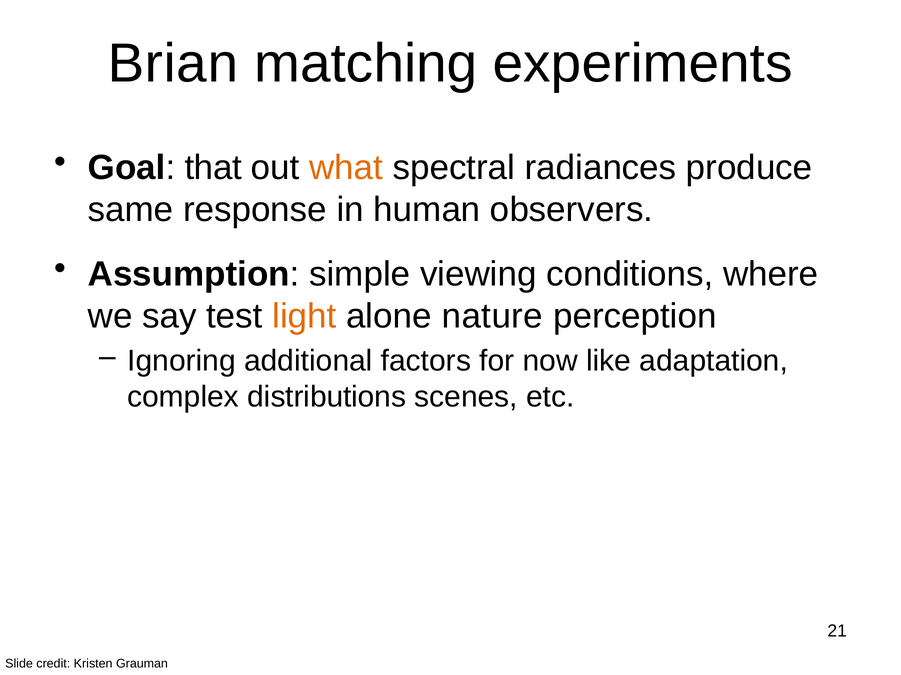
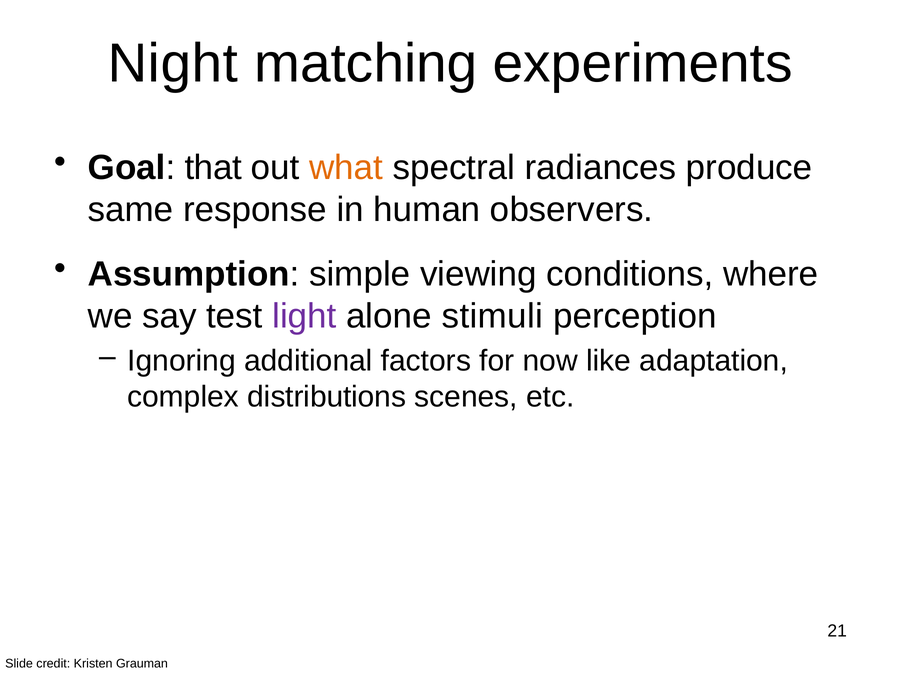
Brian: Brian -> Night (173, 63)
light colour: orange -> purple (304, 317)
nature: nature -> stimuli (492, 317)
